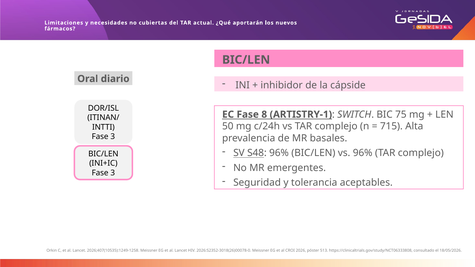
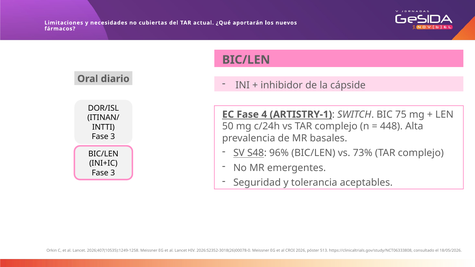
8: 8 -> 4 (264, 115)
715: 715 -> 448 (391, 126)
vs 96%: 96% -> 73% (363, 153)
